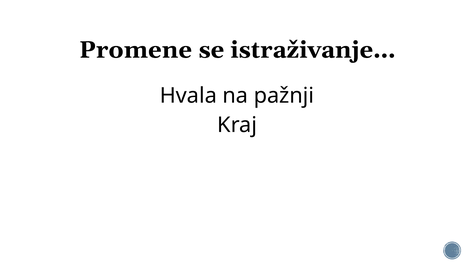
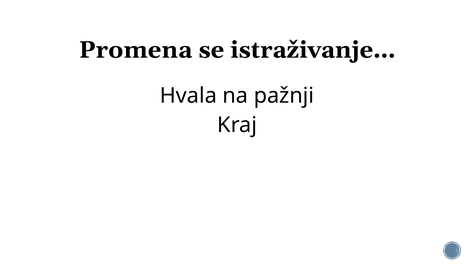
Promene: Promene -> Promena (136, 50)
